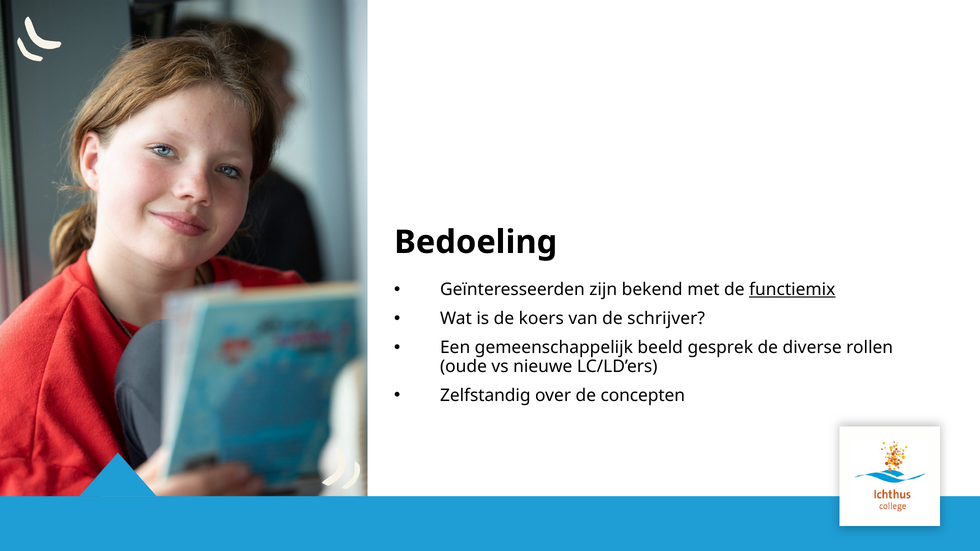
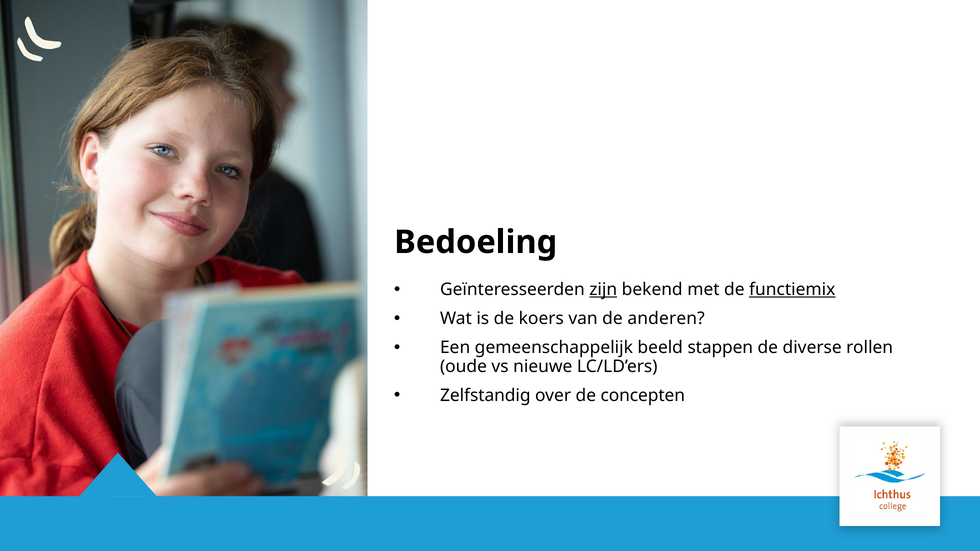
zijn underline: none -> present (603, 290)
schrijver: schrijver -> anderen (666, 319)
gesprek: gesprek -> stappen (720, 348)
